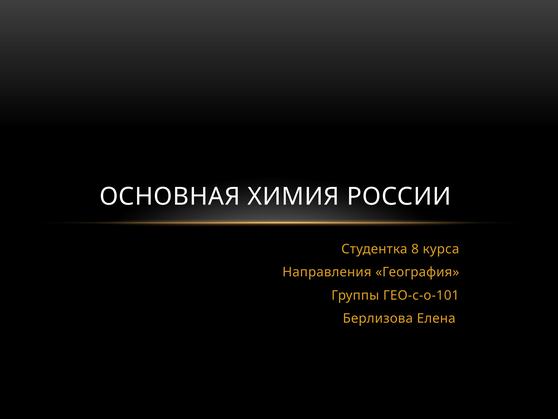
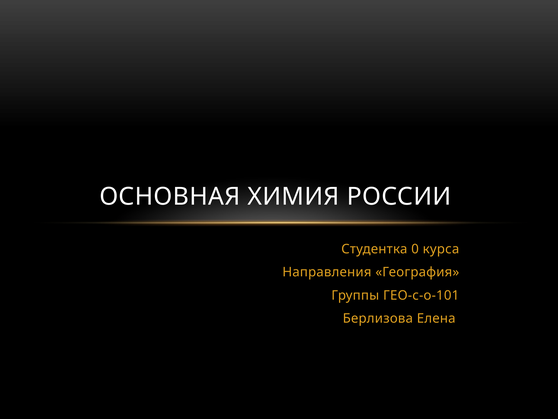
8: 8 -> 0 (415, 249)
